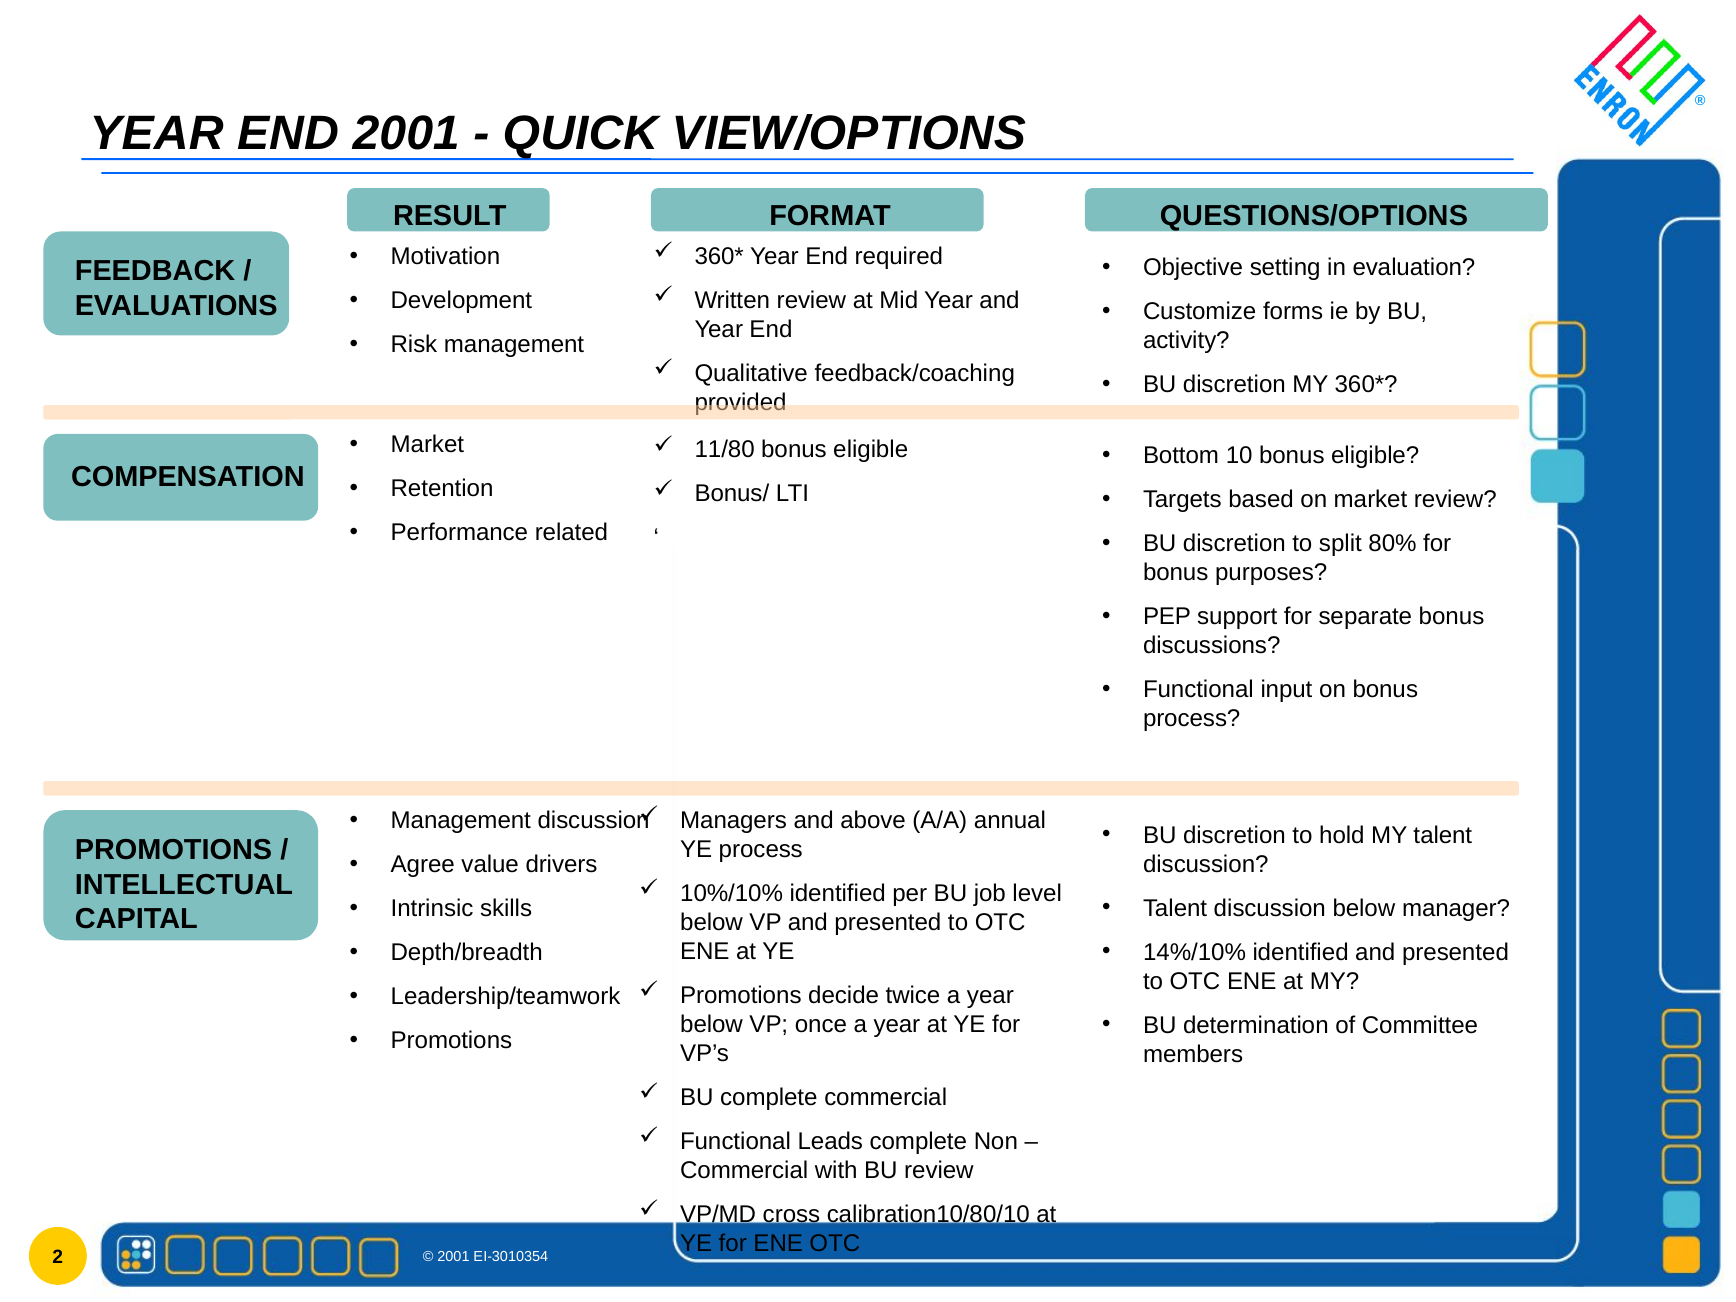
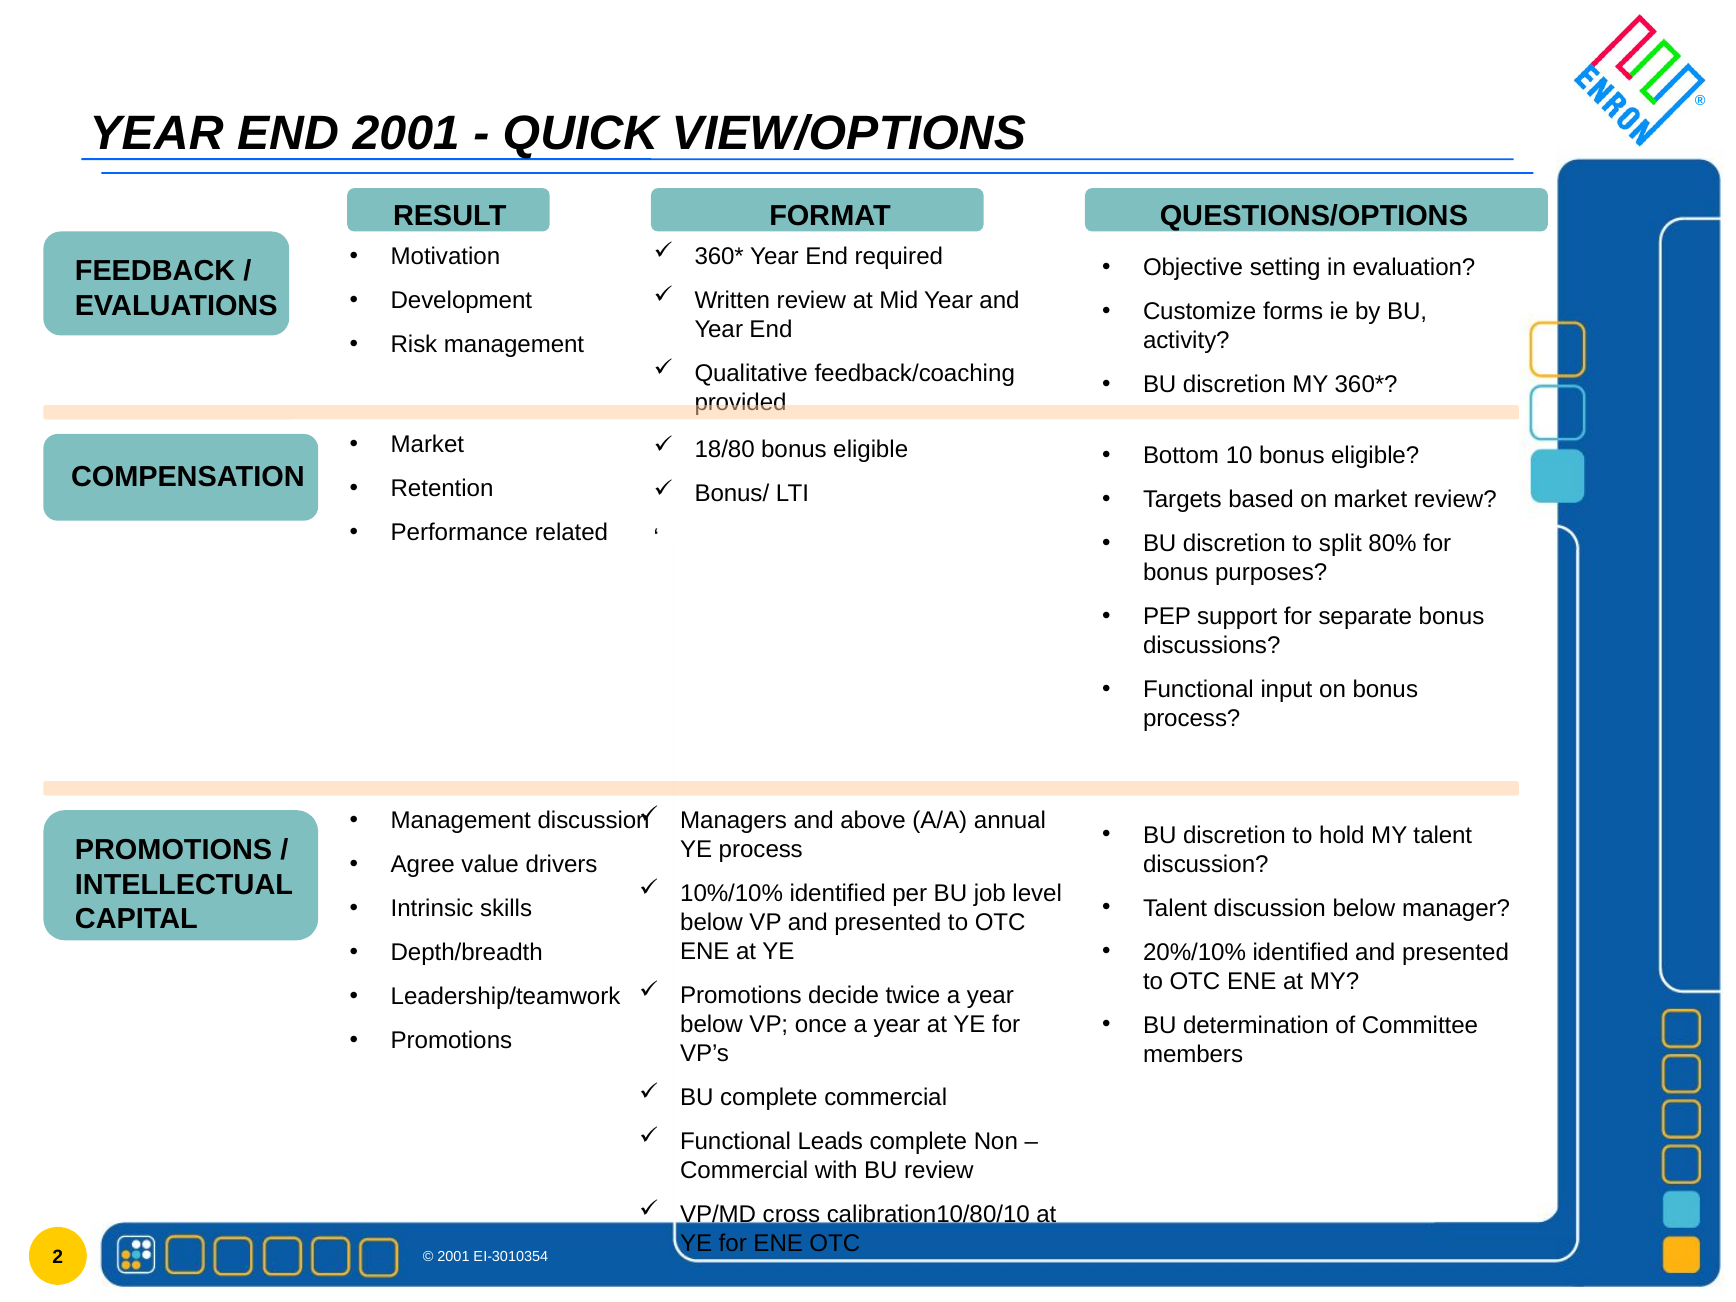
11/80: 11/80 -> 18/80 (725, 450)
14%/10%: 14%/10% -> 20%/10% (1195, 952)
